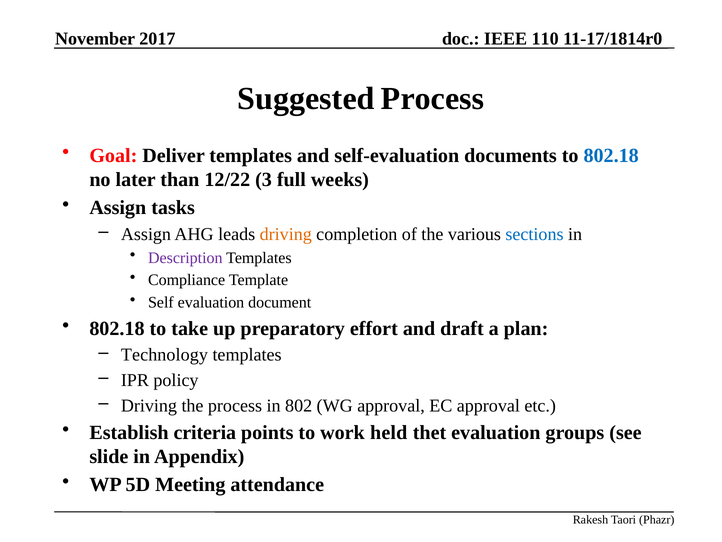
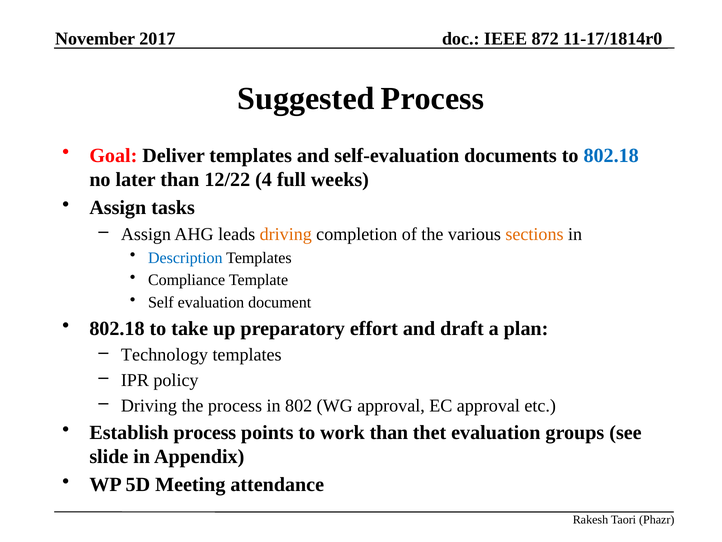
110: 110 -> 872 (545, 39)
3: 3 -> 4 (264, 180)
sections colour: blue -> orange (535, 234)
Description colour: purple -> blue (185, 257)
Establish criteria: criteria -> process (205, 432)
work held: held -> than (389, 432)
